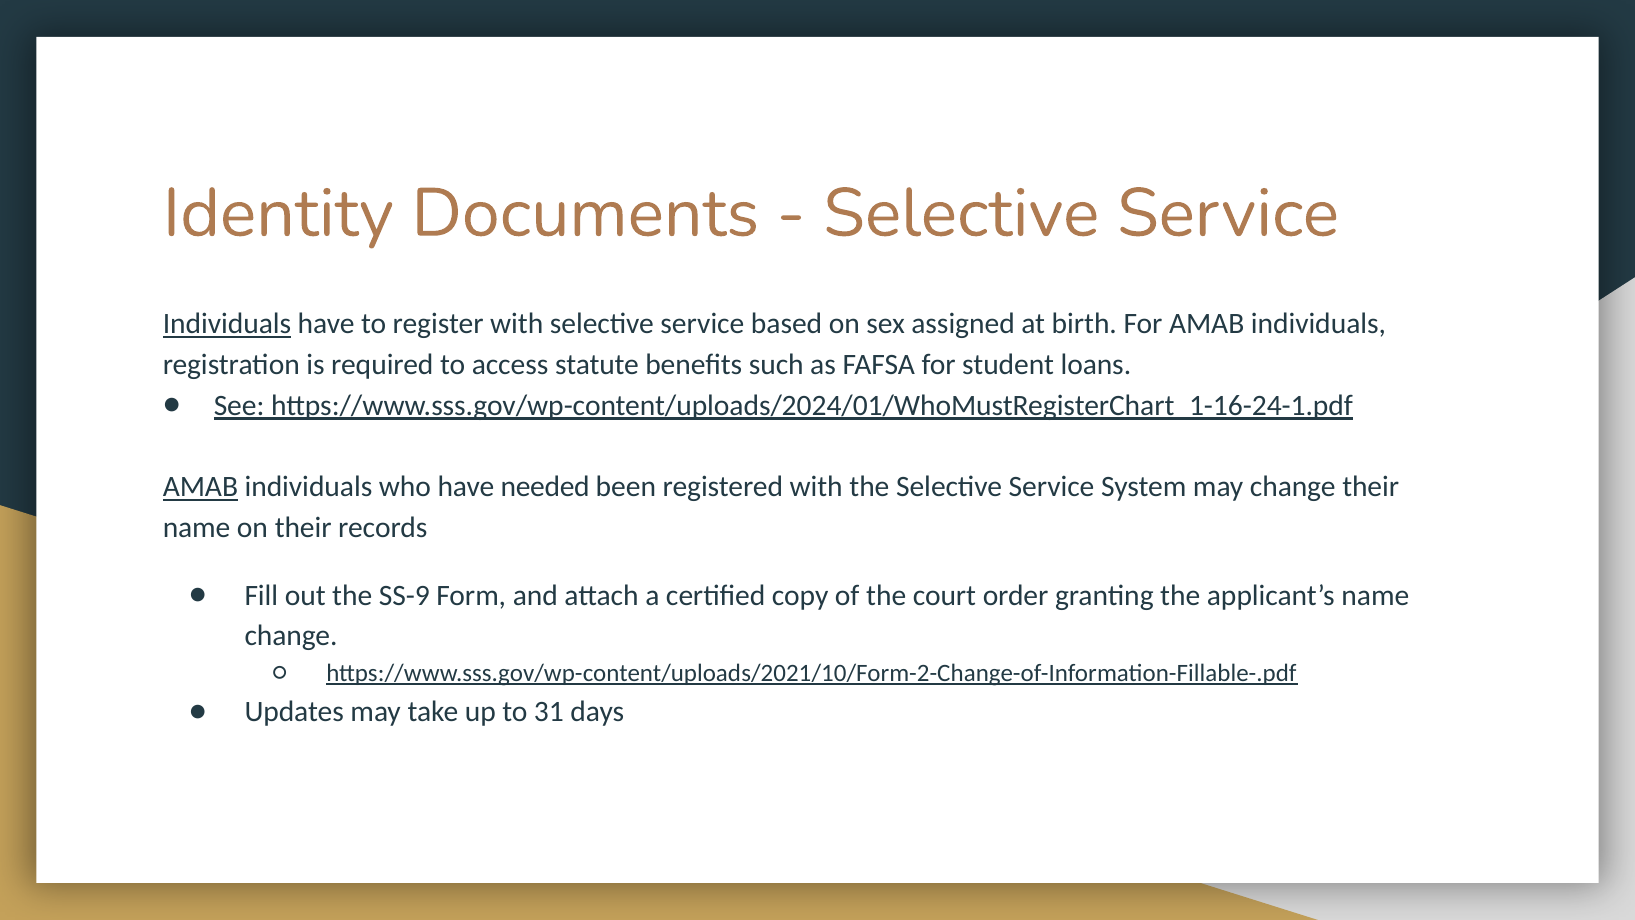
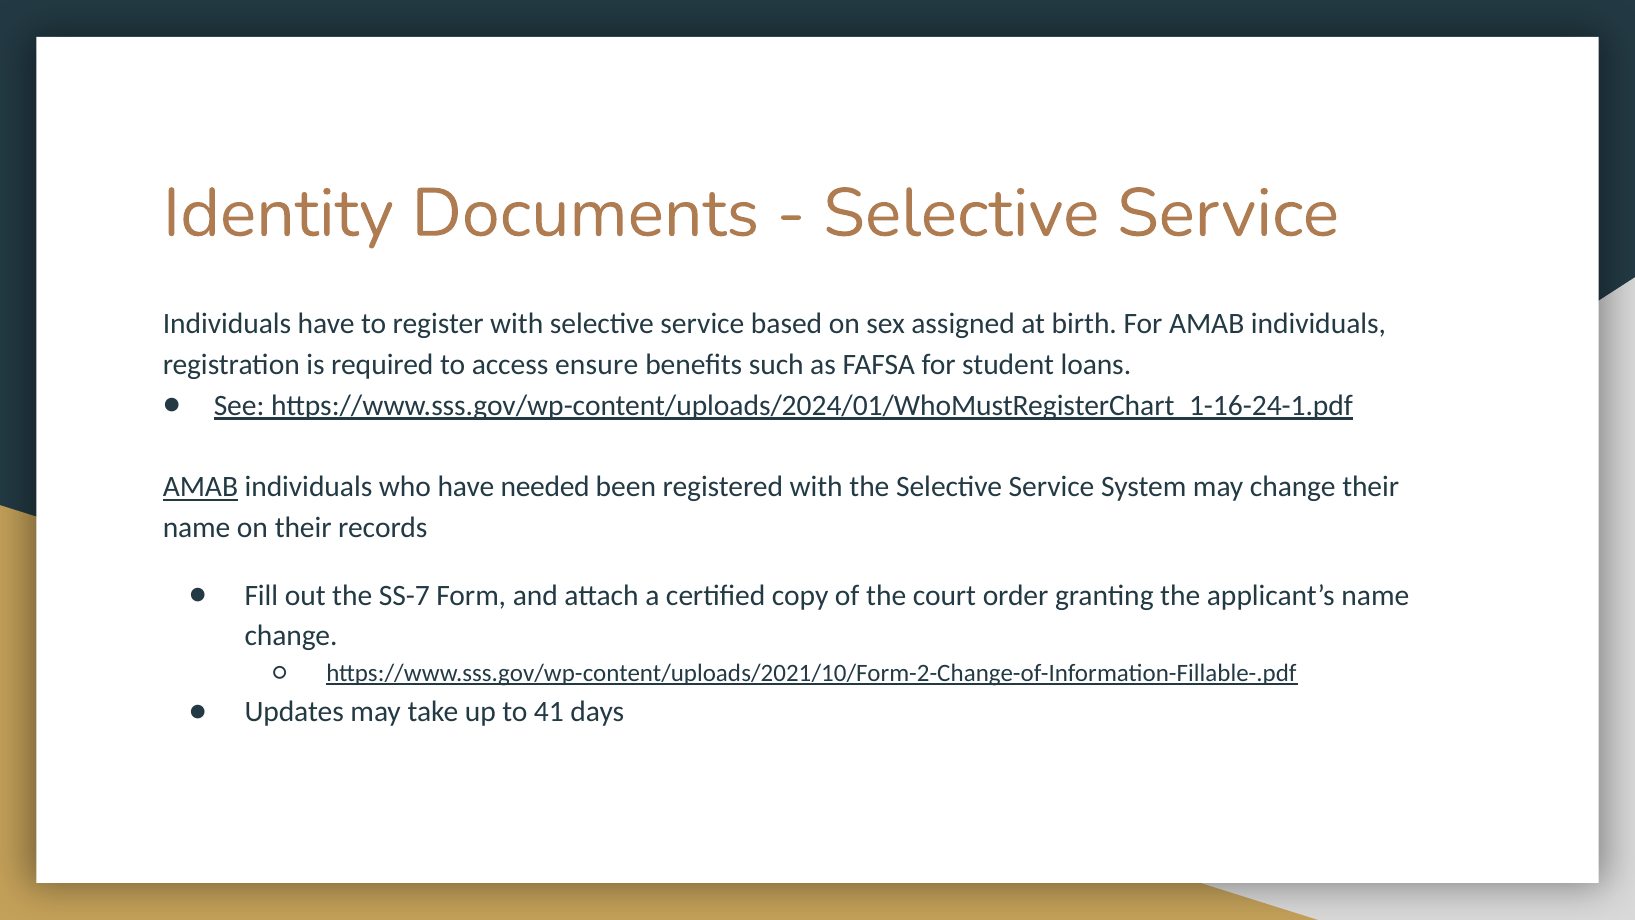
Individuals underline: present -> none (227, 324)
statute: statute -> ensure (597, 365)
SS-9: SS-9 -> SS-7 (404, 595)
31: 31 -> 41 (549, 712)
